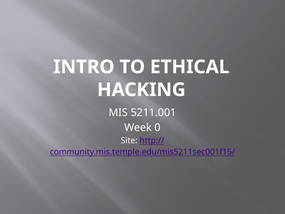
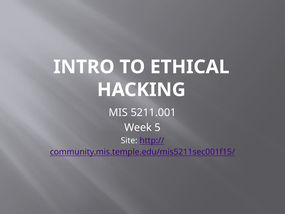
0: 0 -> 5 (158, 127)
